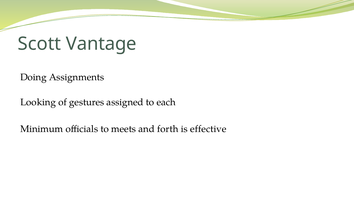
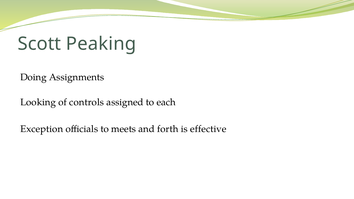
Vantage: Vantage -> Peaking (101, 44)
gestures: gestures -> controls (87, 102)
Minimum: Minimum -> Exception (42, 129)
